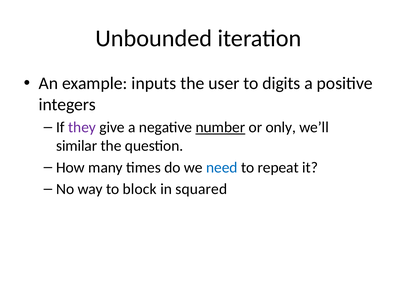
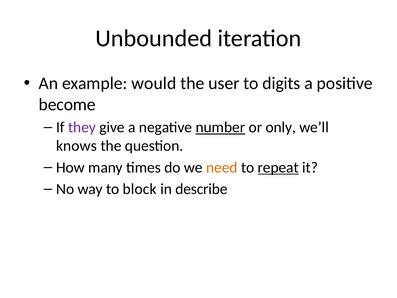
inputs: inputs -> would (154, 83)
integers: integers -> become (67, 104)
similar: similar -> knows (76, 146)
need colour: blue -> orange (222, 167)
repeat underline: none -> present (278, 167)
squared: squared -> describe (201, 189)
